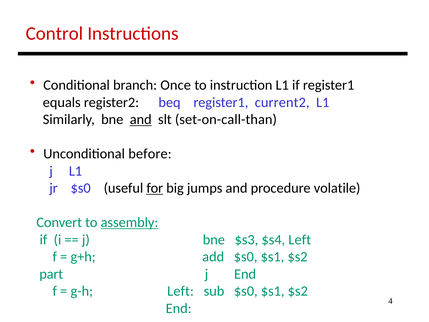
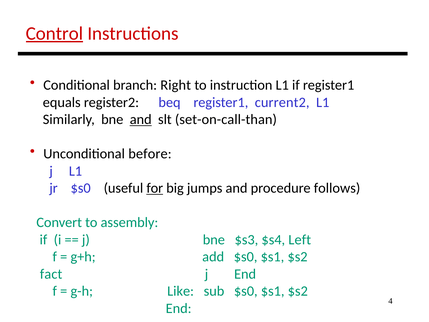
Control underline: none -> present (54, 33)
Once: Once -> Right (176, 85)
volatile: volatile -> follows (337, 188)
assembly underline: present -> none (129, 222)
part: part -> fact (51, 274)
g-h Left: Left -> Like (181, 291)
